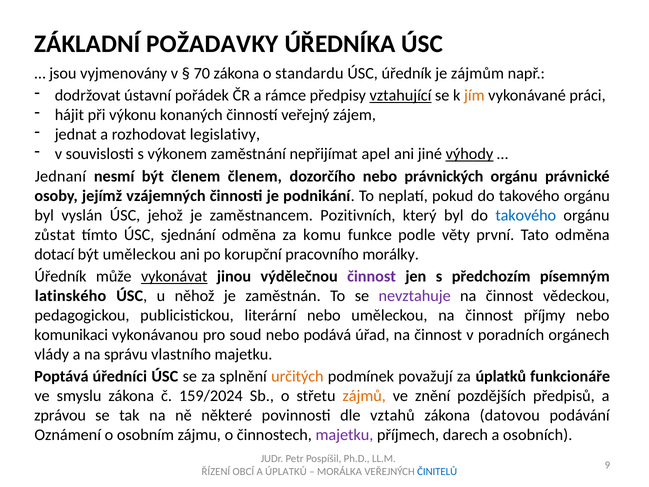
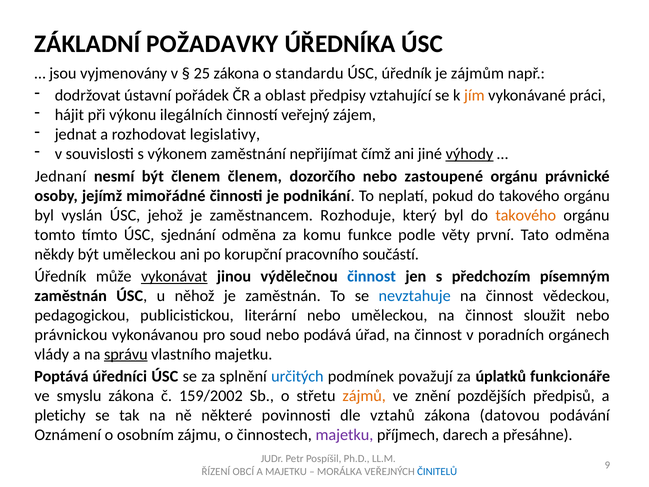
70: 70 -> 25 (202, 73)
rámce: rámce -> oblast (286, 96)
vztahující underline: present -> none (400, 96)
konaných: konaných -> ilegálních (191, 115)
apel: apel -> čímž (376, 154)
právnických: právnických -> zastoupené (444, 176)
vzájemných: vzájemných -> mimořádné (166, 196)
Pozitivních: Pozitivních -> Rozhoduje (358, 215)
takového colour: blue -> orange (526, 215)
zůstat: zůstat -> tomto (55, 235)
dotací: dotací -> někdy (54, 254)
morálky: morálky -> součástí (391, 254)
činnost colour: purple -> blue (372, 276)
latinského: latinského -> zaměstnán (71, 296)
nevztahuje colour: purple -> blue (415, 296)
příjmy: příjmy -> sloužit (545, 315)
komunikaci: komunikaci -> právnickou (71, 335)
správu underline: none -> present (126, 354)
určitých colour: orange -> blue (297, 376)
159/2024: 159/2024 -> 159/2002 (211, 396)
zprávou: zprávou -> pletichy (60, 415)
osobních: osobních -> přesáhne (538, 435)
A ÚPLATKŮ: ÚPLATKŮ -> MAJETKU (286, 471)
